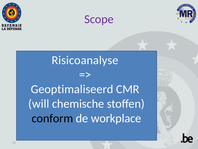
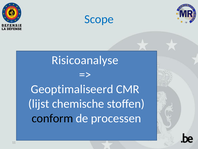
Scope colour: purple -> blue (99, 19)
will: will -> lijst (39, 103)
workplace: workplace -> processen (116, 118)
